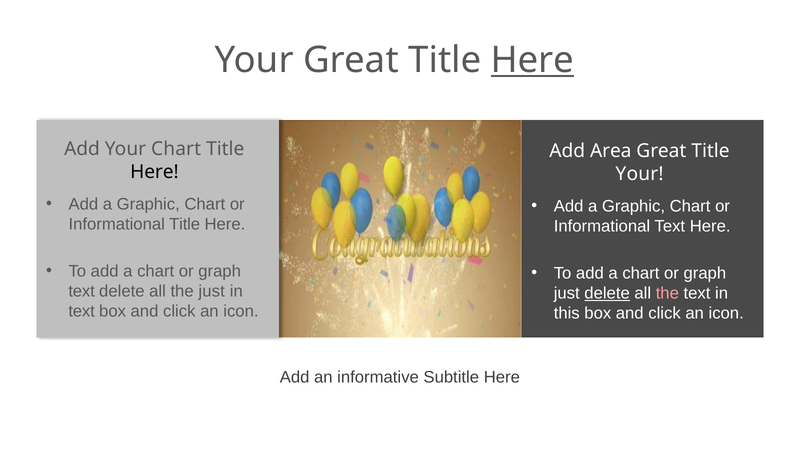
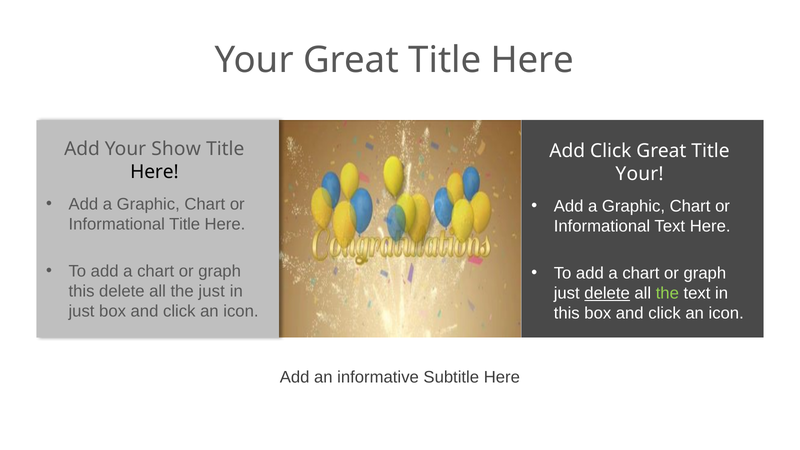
Here underline: present -> none (533, 60)
Your Chart: Chart -> Show (176, 149)
Add Area: Area -> Click (611, 151)
text: text -> this (82, 291)
the colour: pink -> light green (667, 293)
text: text -> just (82, 311)
